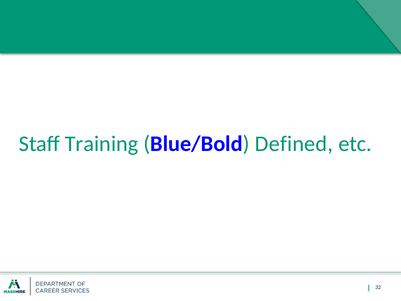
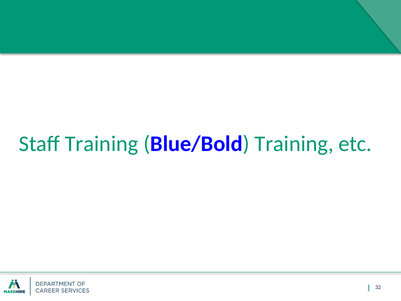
Blue/Bold Defined: Defined -> Training (294, 144)
